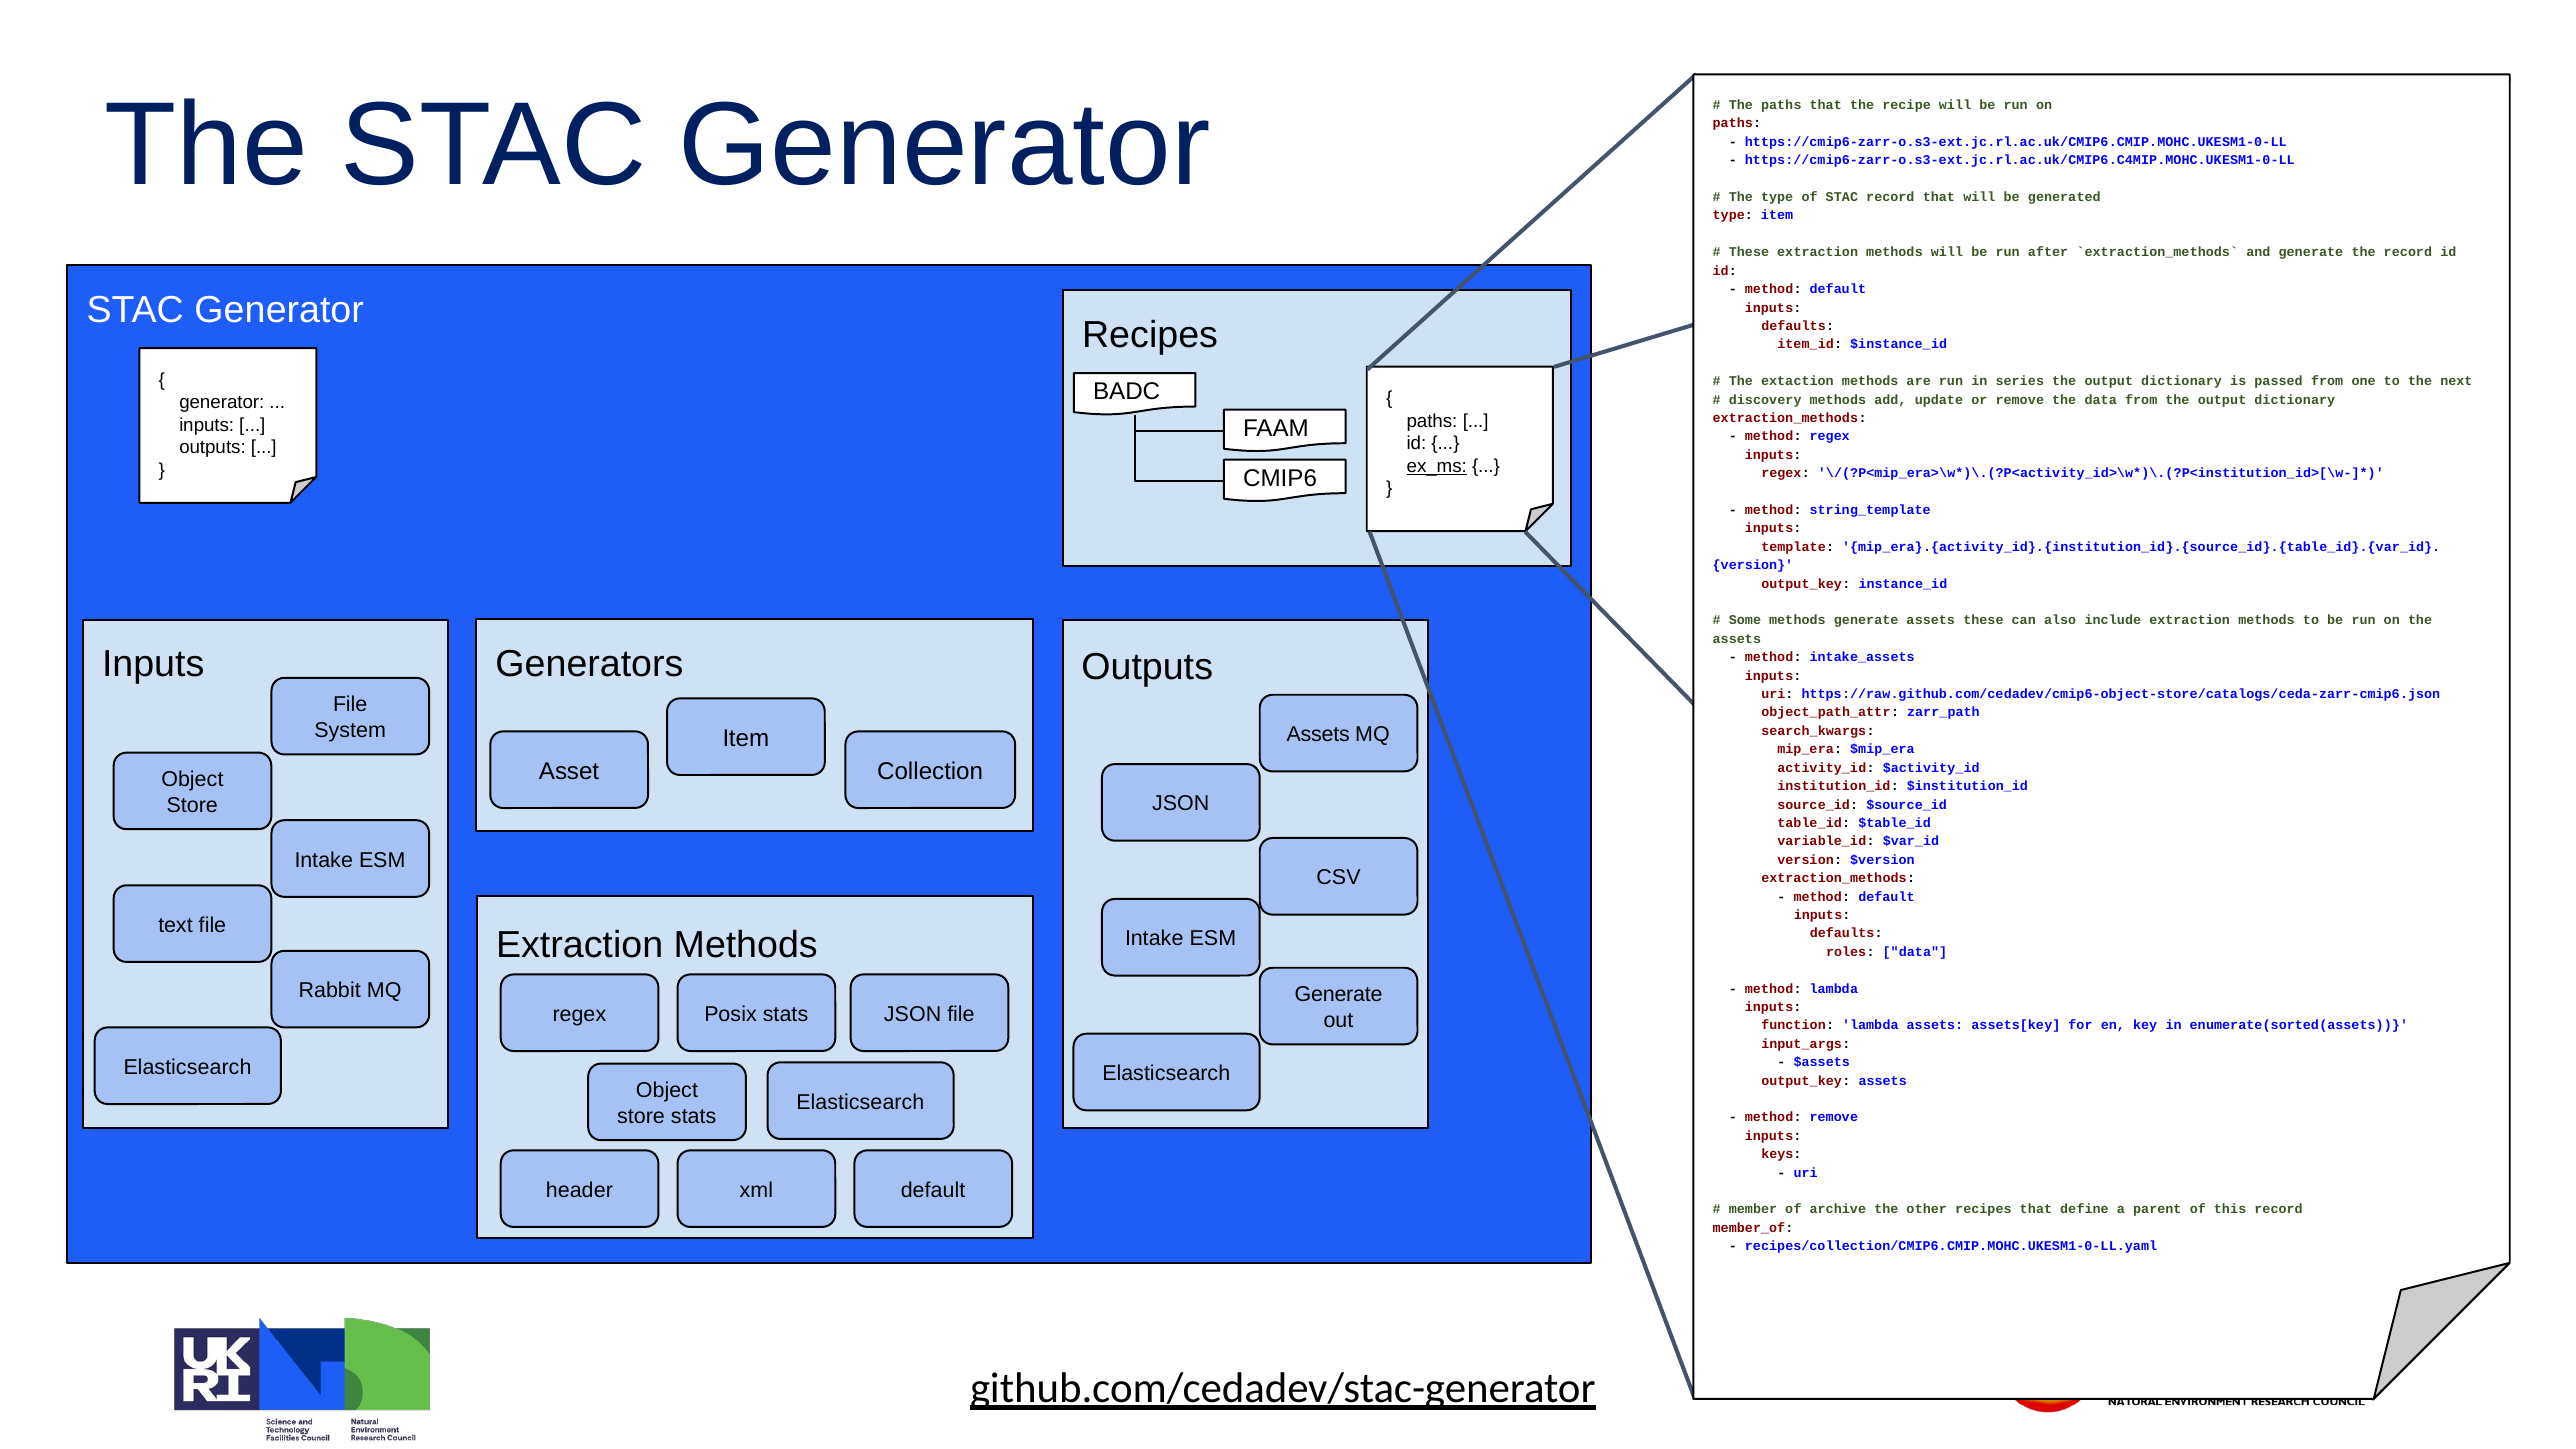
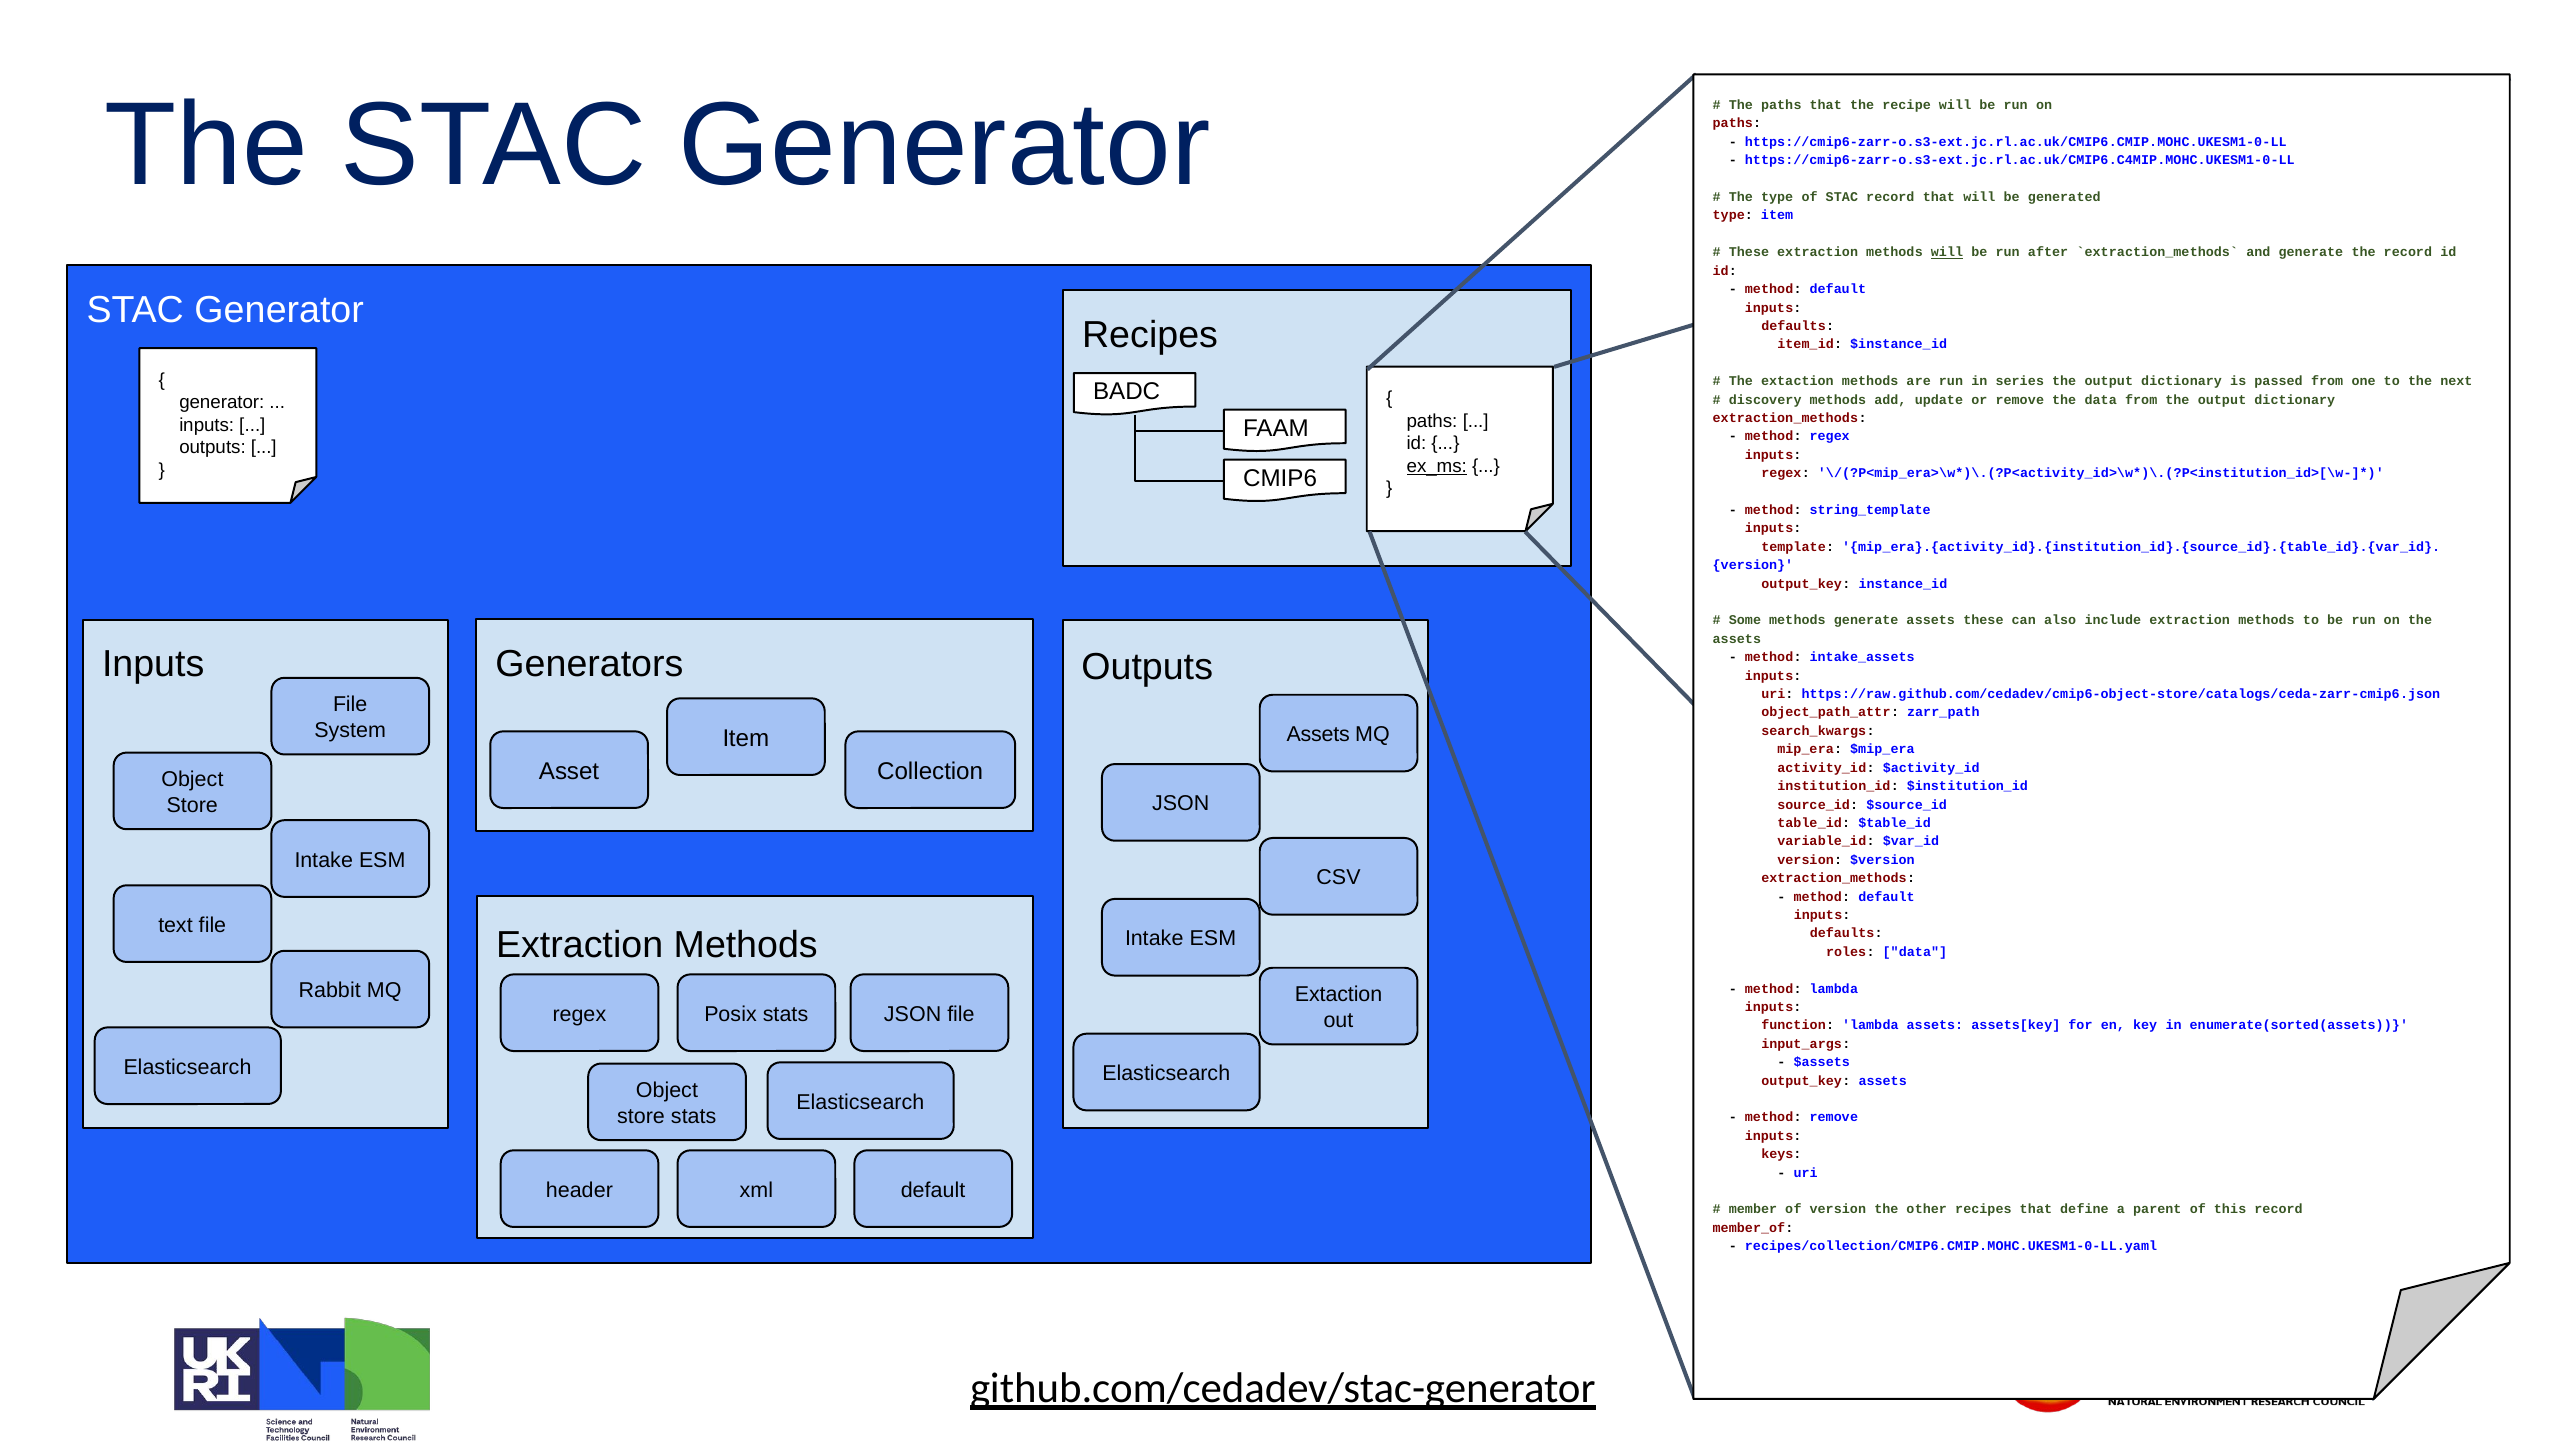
will underline: none -> present (1947, 252)
MQ Generate: Generate -> Extaction (1339, 995)
of archive: archive -> version (1838, 1210)
